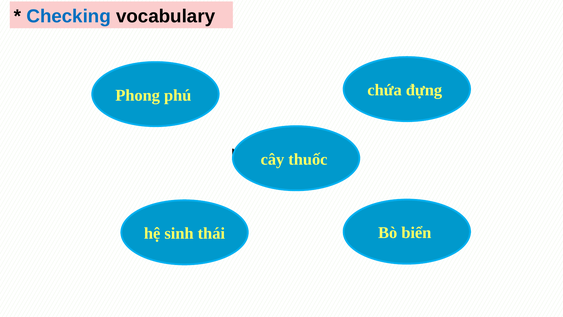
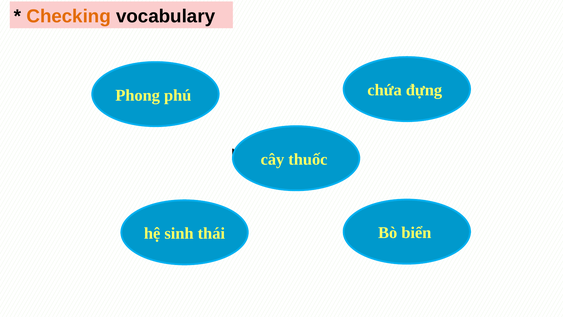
Checking colour: blue -> orange (69, 16)
